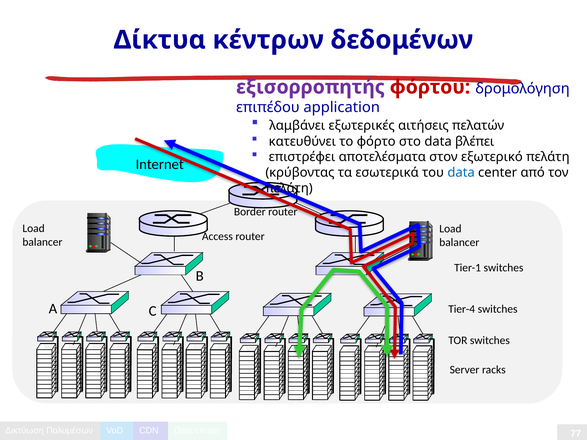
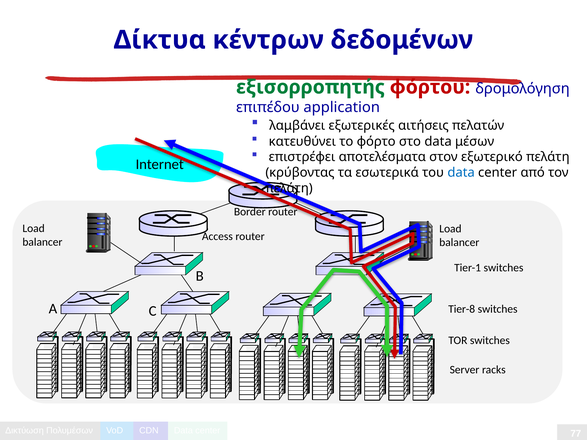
εξισορροπητής colour: purple -> green (310, 87)
βλέπει: βλέπει -> μέσων (475, 141)
Tier-4: Tier-4 -> Tier-8 (462, 309)
